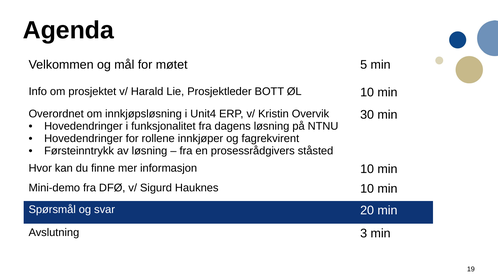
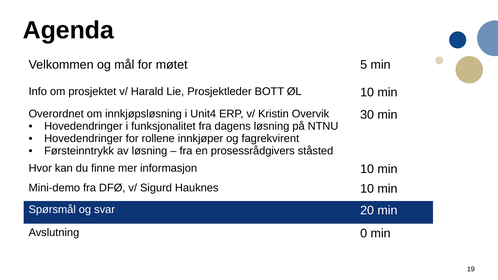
3: 3 -> 0 (364, 234)
